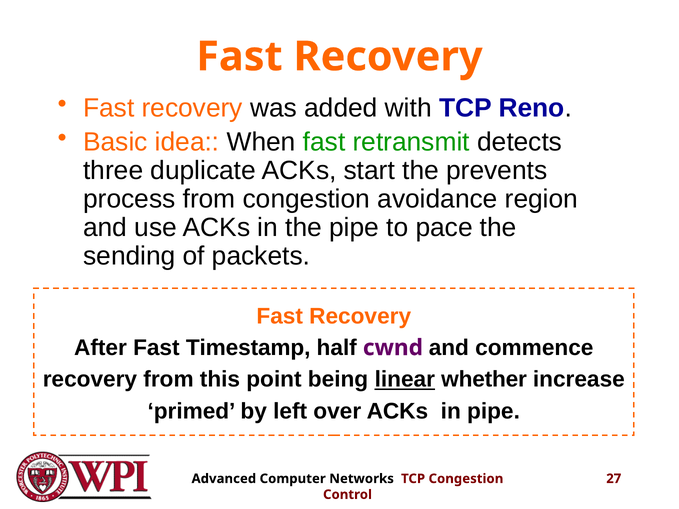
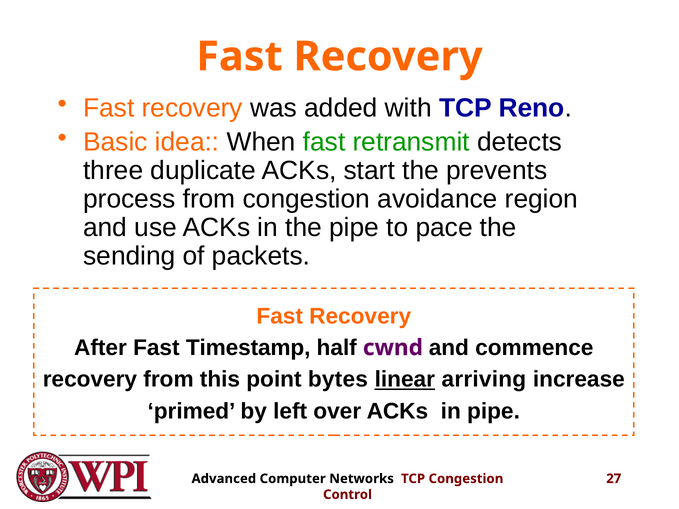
being: being -> bytes (338, 380)
whether: whether -> arriving (484, 380)
